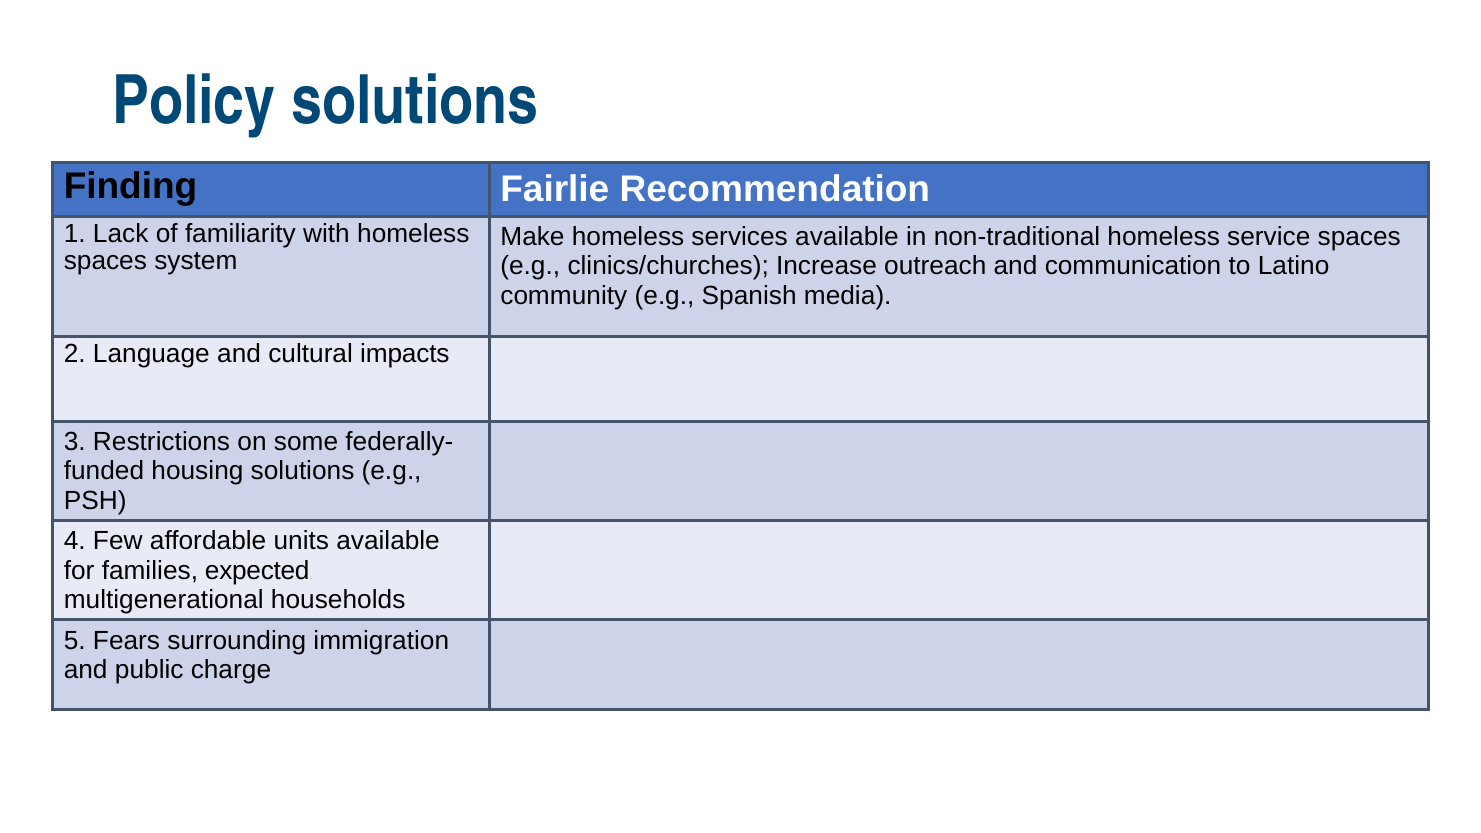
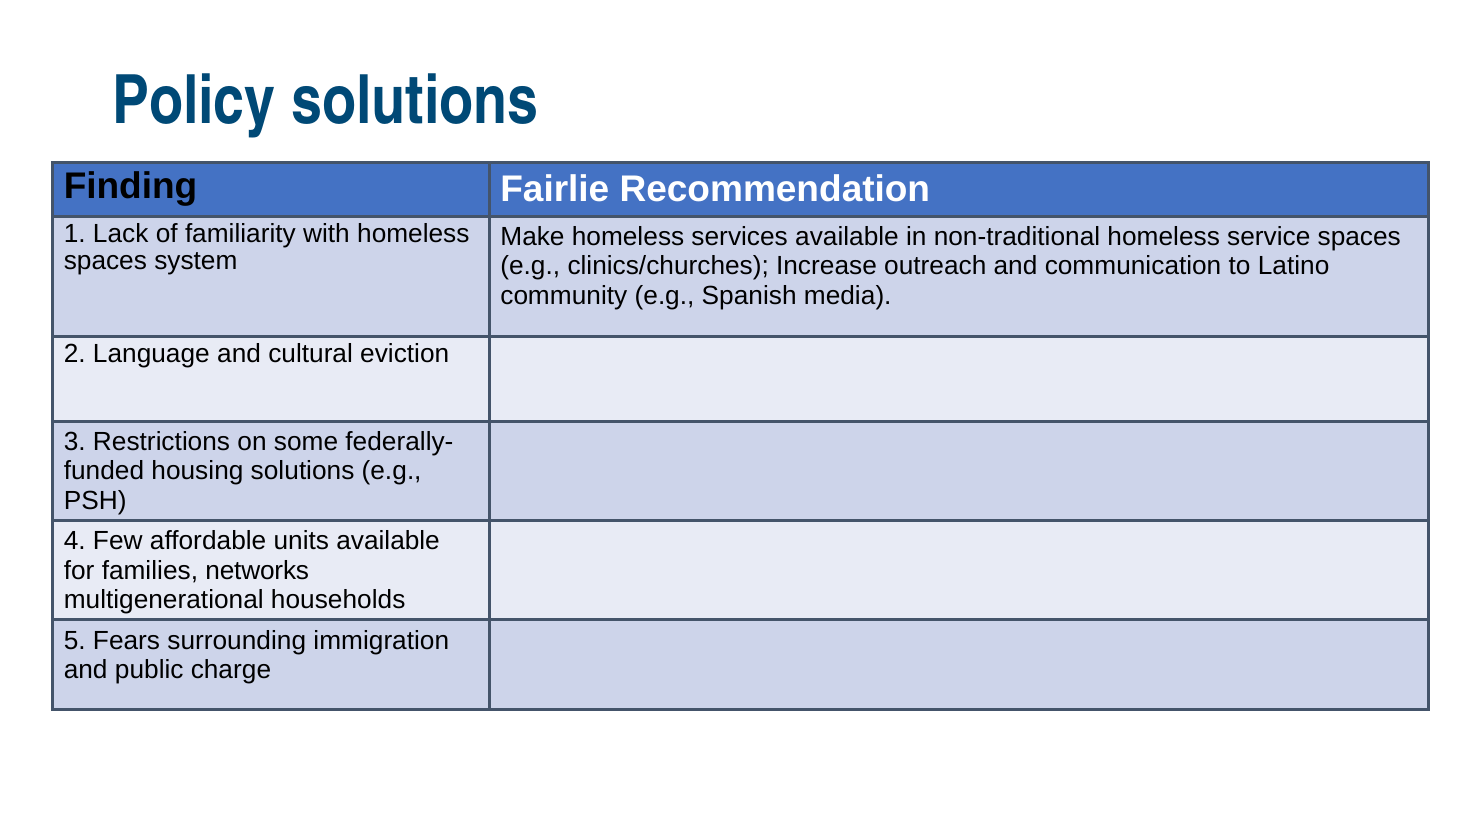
impacts: impacts -> eviction (405, 354)
expected: expected -> networks (257, 571)
